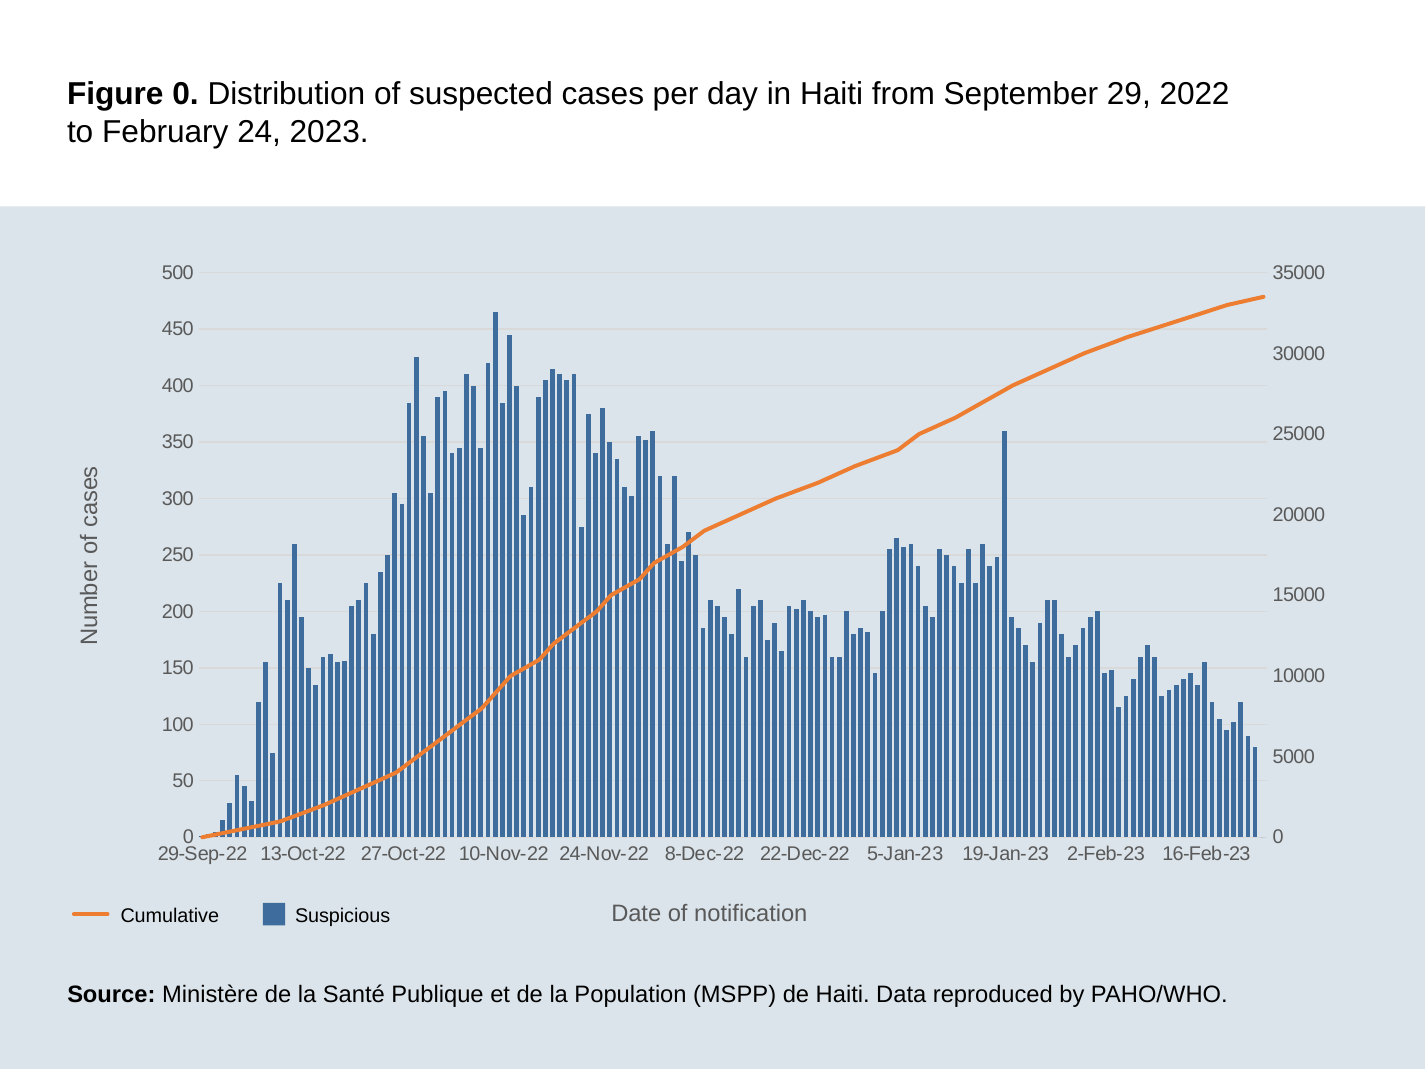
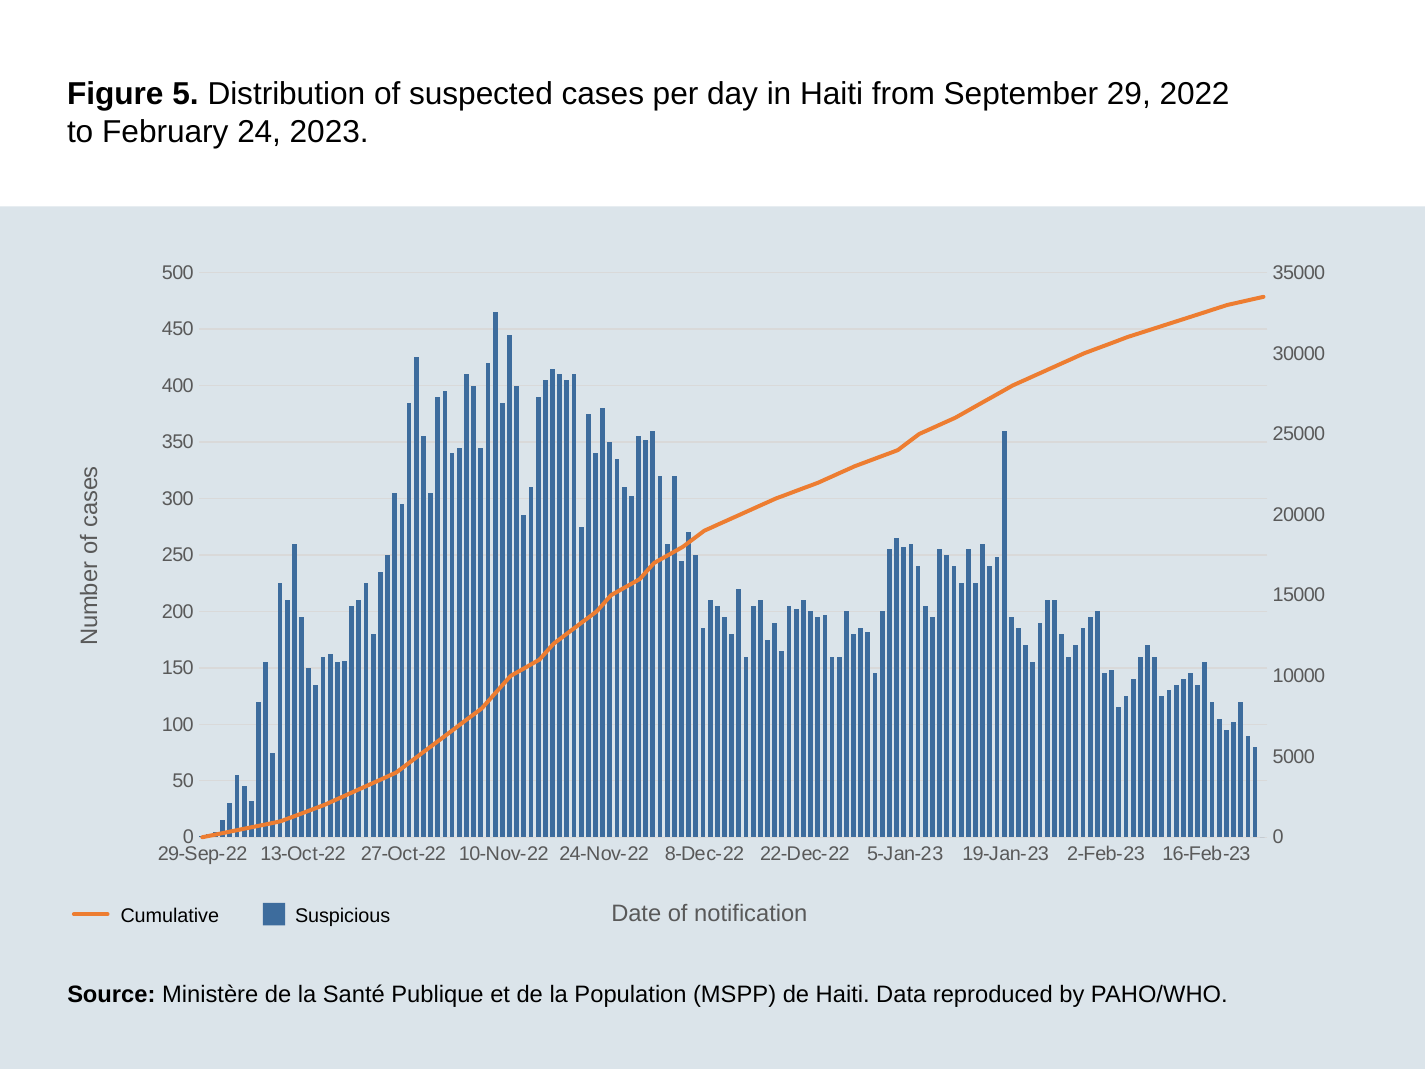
Figure 0: 0 -> 5 (185, 94)
